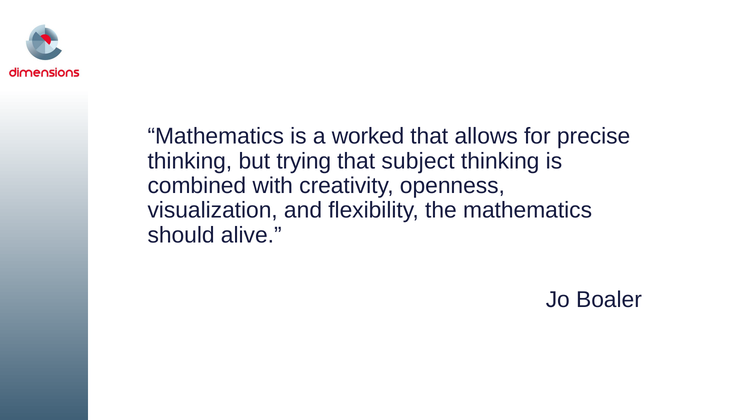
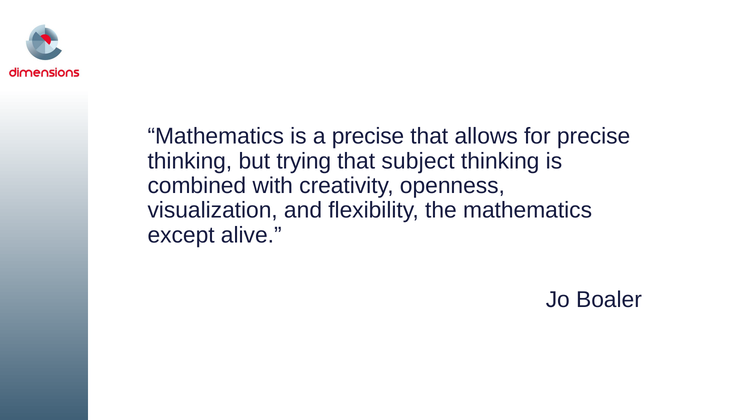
a worked: worked -> precise (368, 137)
should: should -> except (181, 235)
